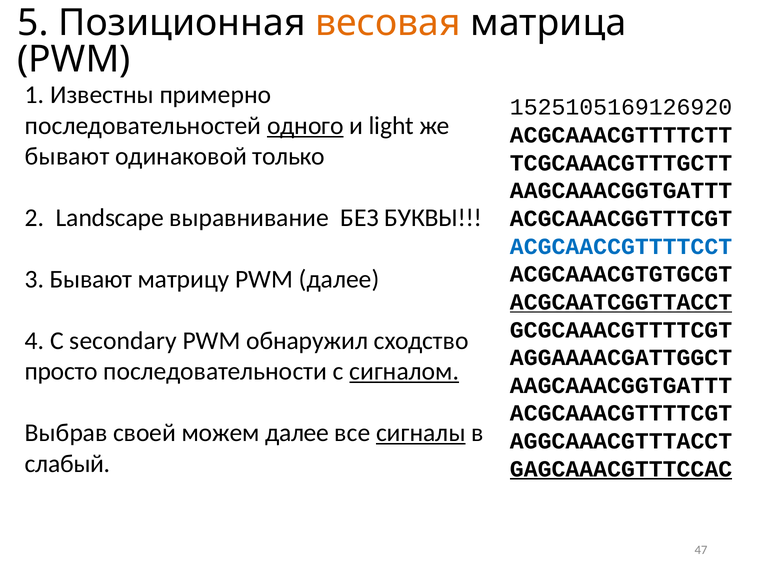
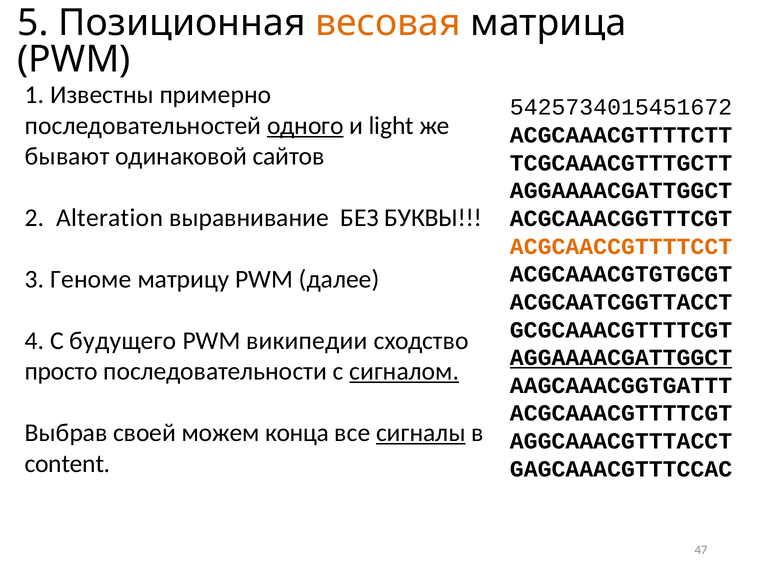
1525105169126920: 1525105169126920 -> 5425734015451672 (621, 107)
только: только -> сайтов (289, 156)
AAGCAAACGGTGATTT: AAGCAAACGGTGATTT -> AGGAAAACGATTGGCT (621, 191)
Landscape: Landscape -> Alteration (110, 218)
ACGCAACCGTTTTCCT colour: blue -> orange (621, 246)
3 Бывают: Бывают -> Геноме (91, 279)
ACGCAATCGGTTACCT underline: present -> none (621, 302)
secondary: secondary -> будущего (123, 341)
обнаружил: обнаружил -> википедии (307, 341)
AGGAAAACGATTGGCT underline: none -> present (621, 358)
можем далее: далее -> конца (297, 433)
слабый: слабый -> content (68, 464)
GAGCAAACGTTTCCAC underline: present -> none (621, 469)
